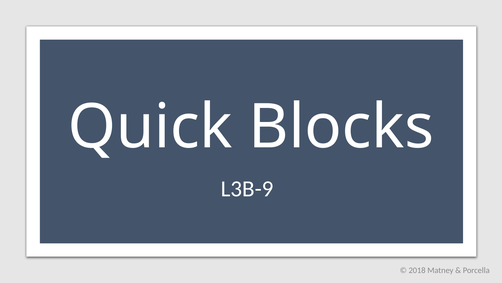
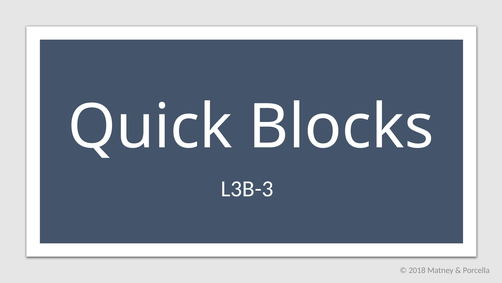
L3B-9: L3B-9 -> L3B-3 (247, 189)
